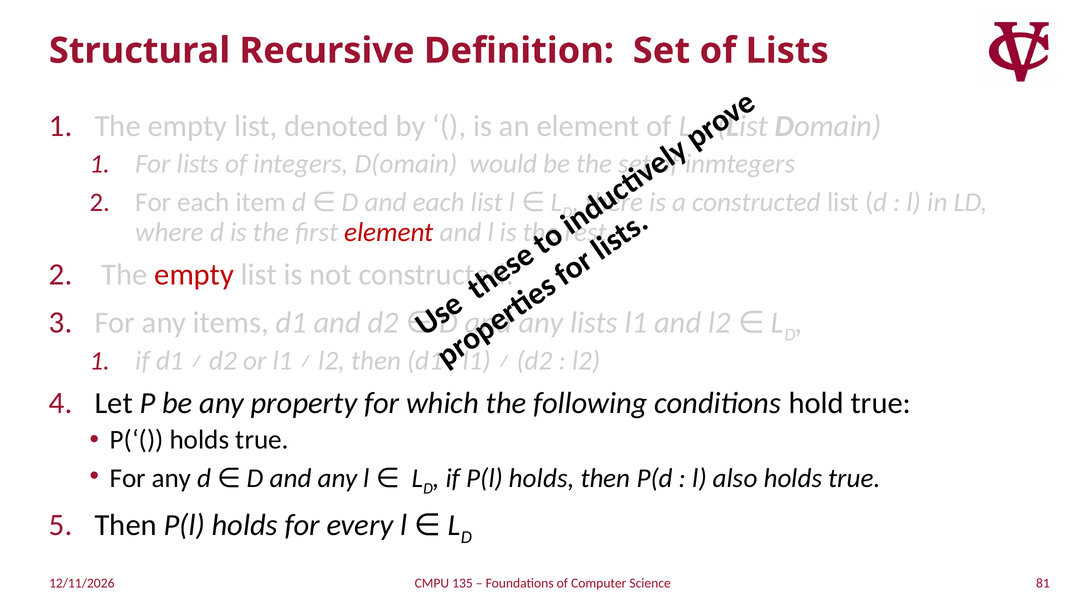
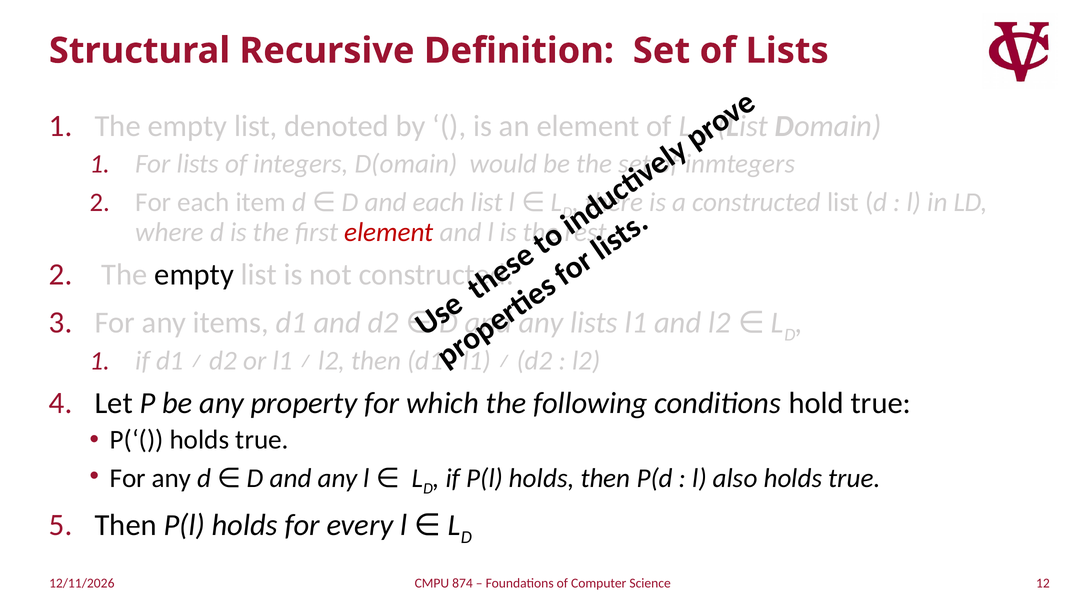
empty colour: red -> black (194, 275)
81: 81 -> 12 (1043, 583)
135: 135 -> 874 (463, 583)
